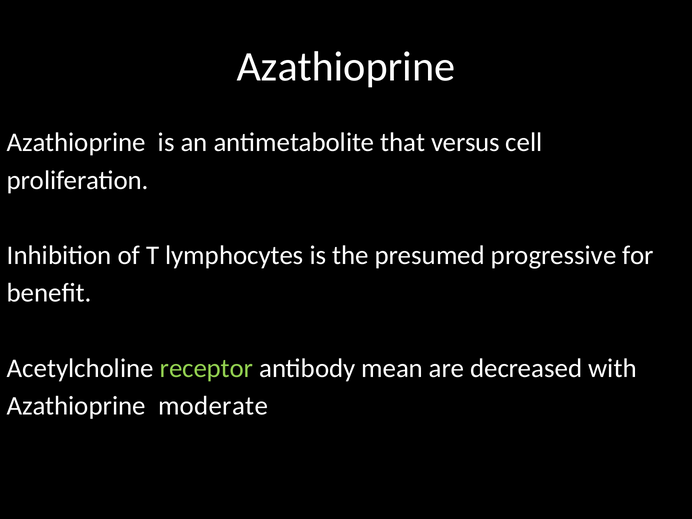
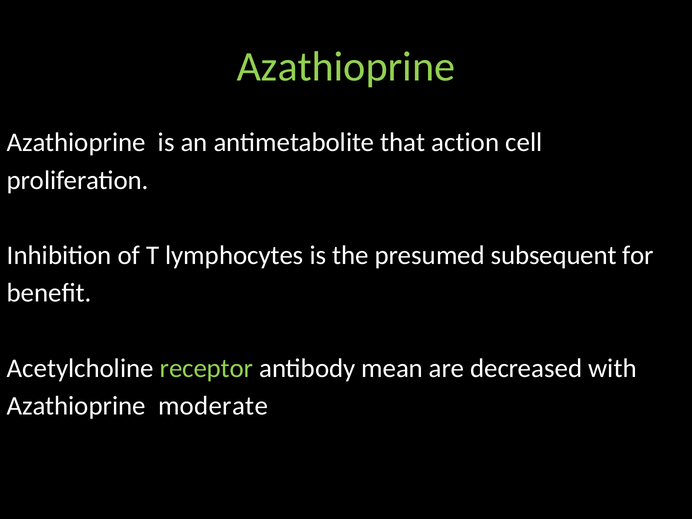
Azathioprine colour: white -> light green (346, 67)
versus: versus -> action (465, 143)
progressive: progressive -> subsequent (554, 255)
